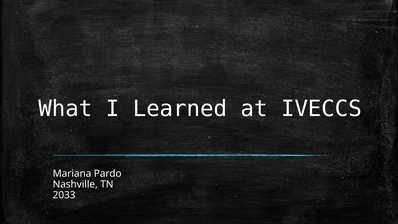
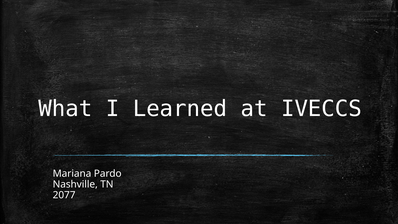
2033: 2033 -> 2077 (64, 195)
